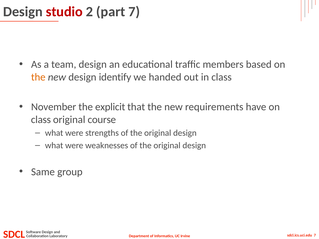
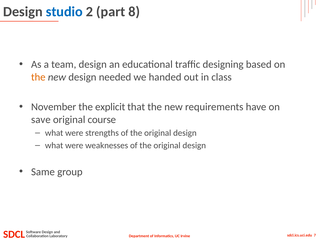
studio colour: red -> blue (64, 12)
part 7: 7 -> 8 (134, 12)
members: members -> designing (223, 65)
identify: identify -> needed (115, 77)
class: class -> save (41, 120)
